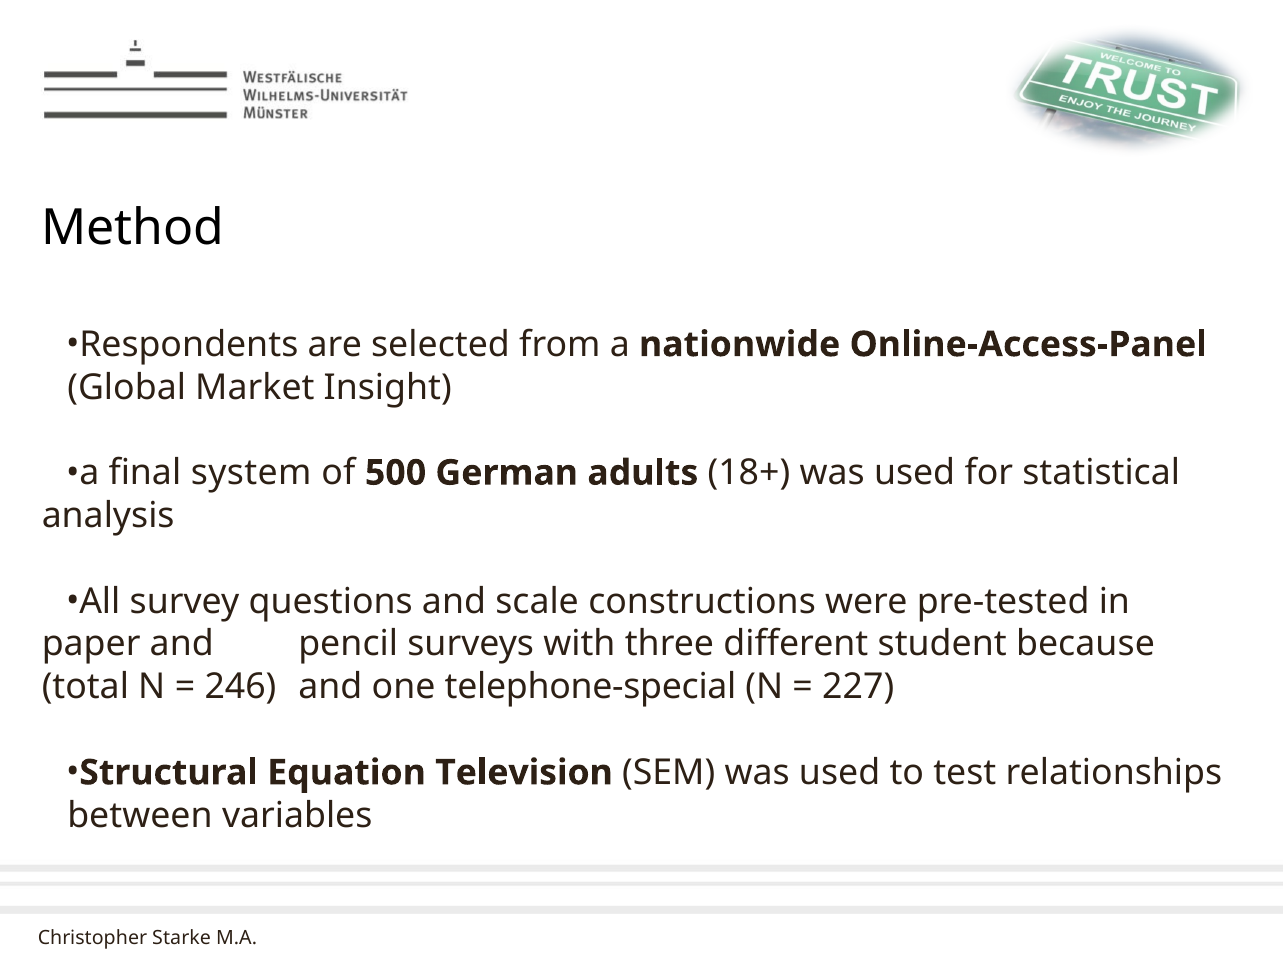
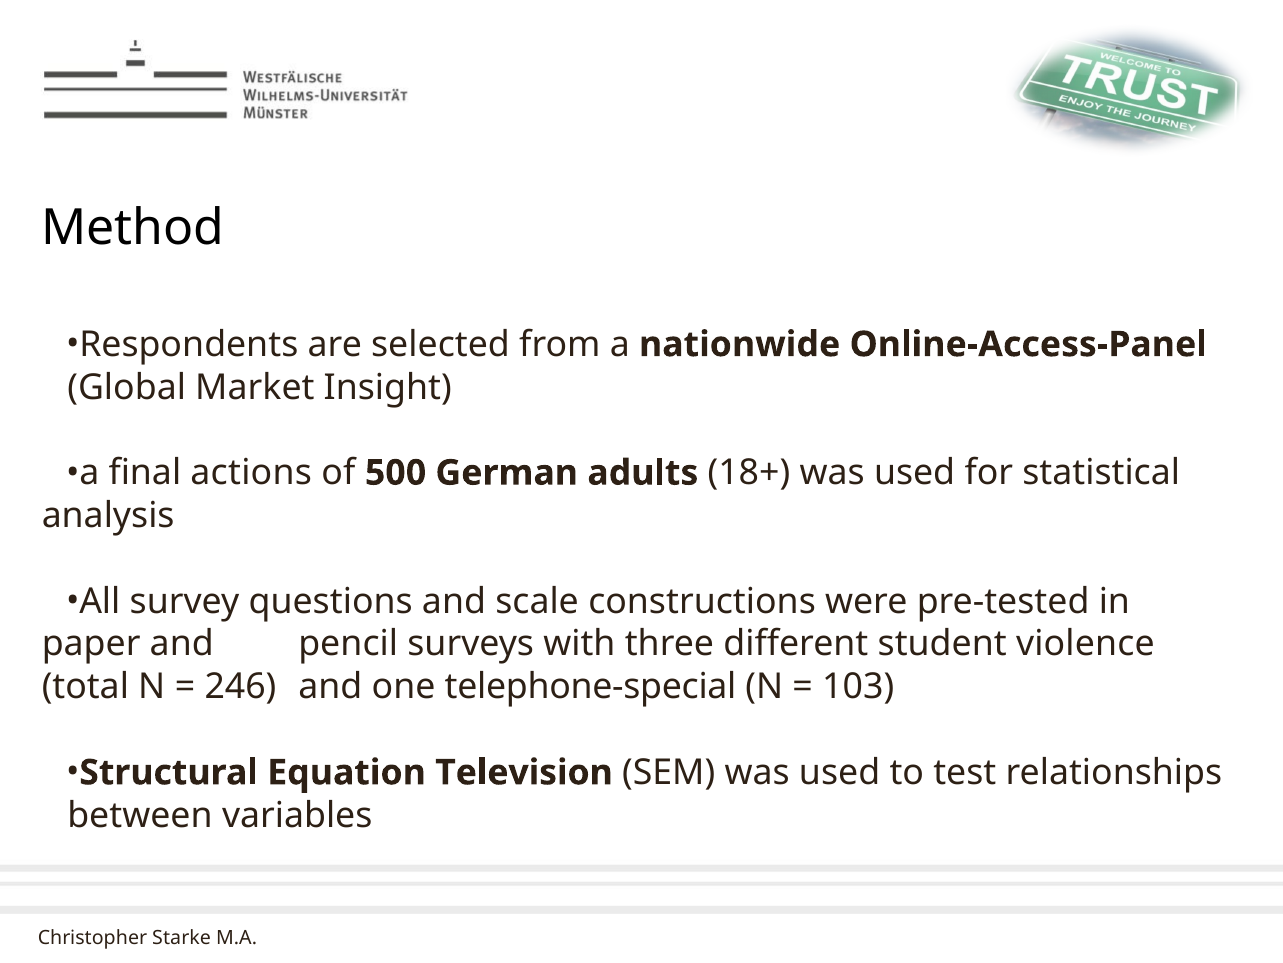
system: system -> actions (251, 473)
because: because -> violence (1085, 644)
227: 227 -> 103 (858, 686)
